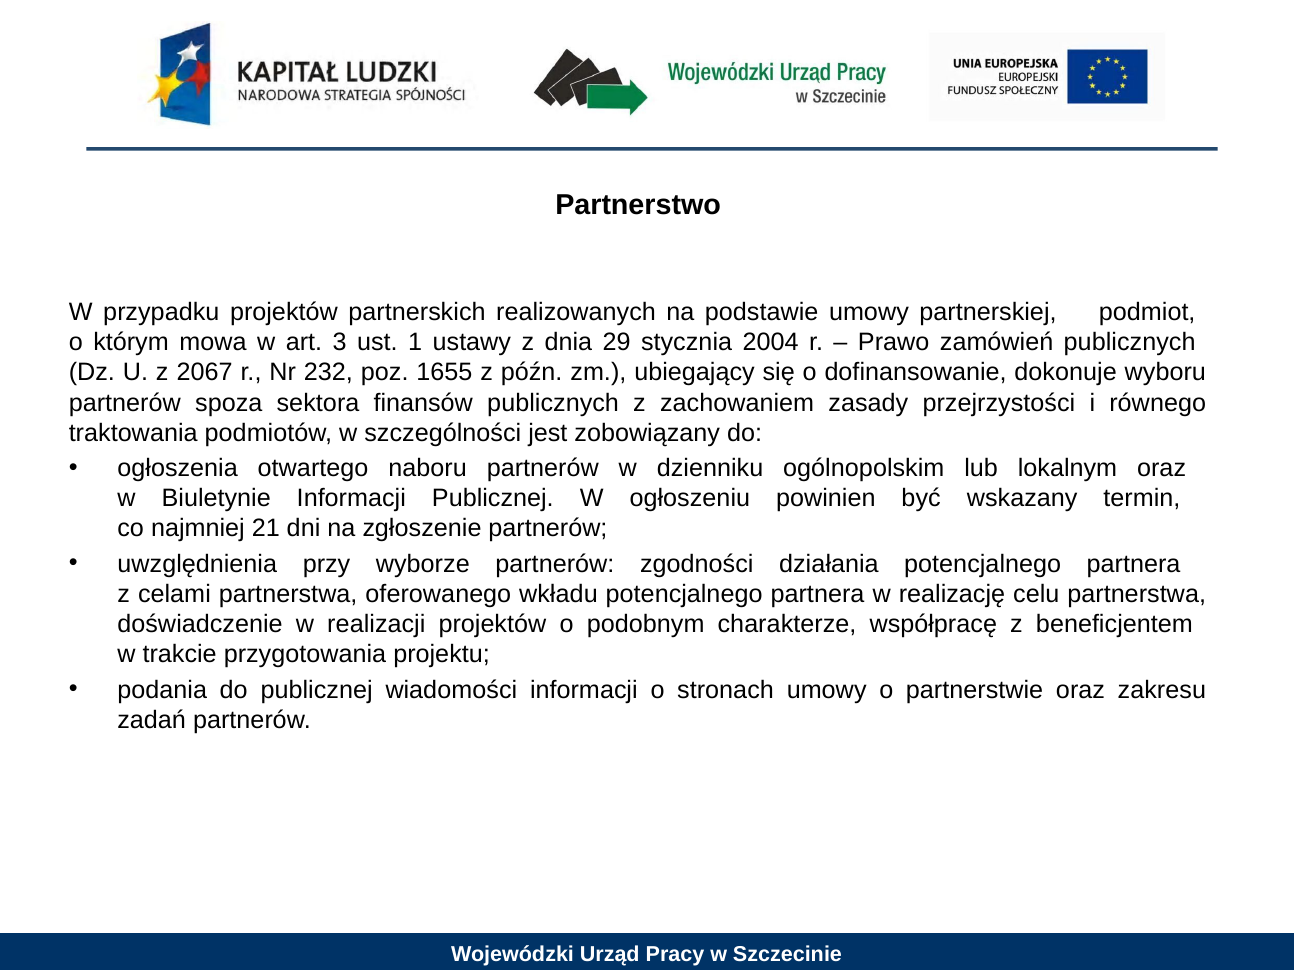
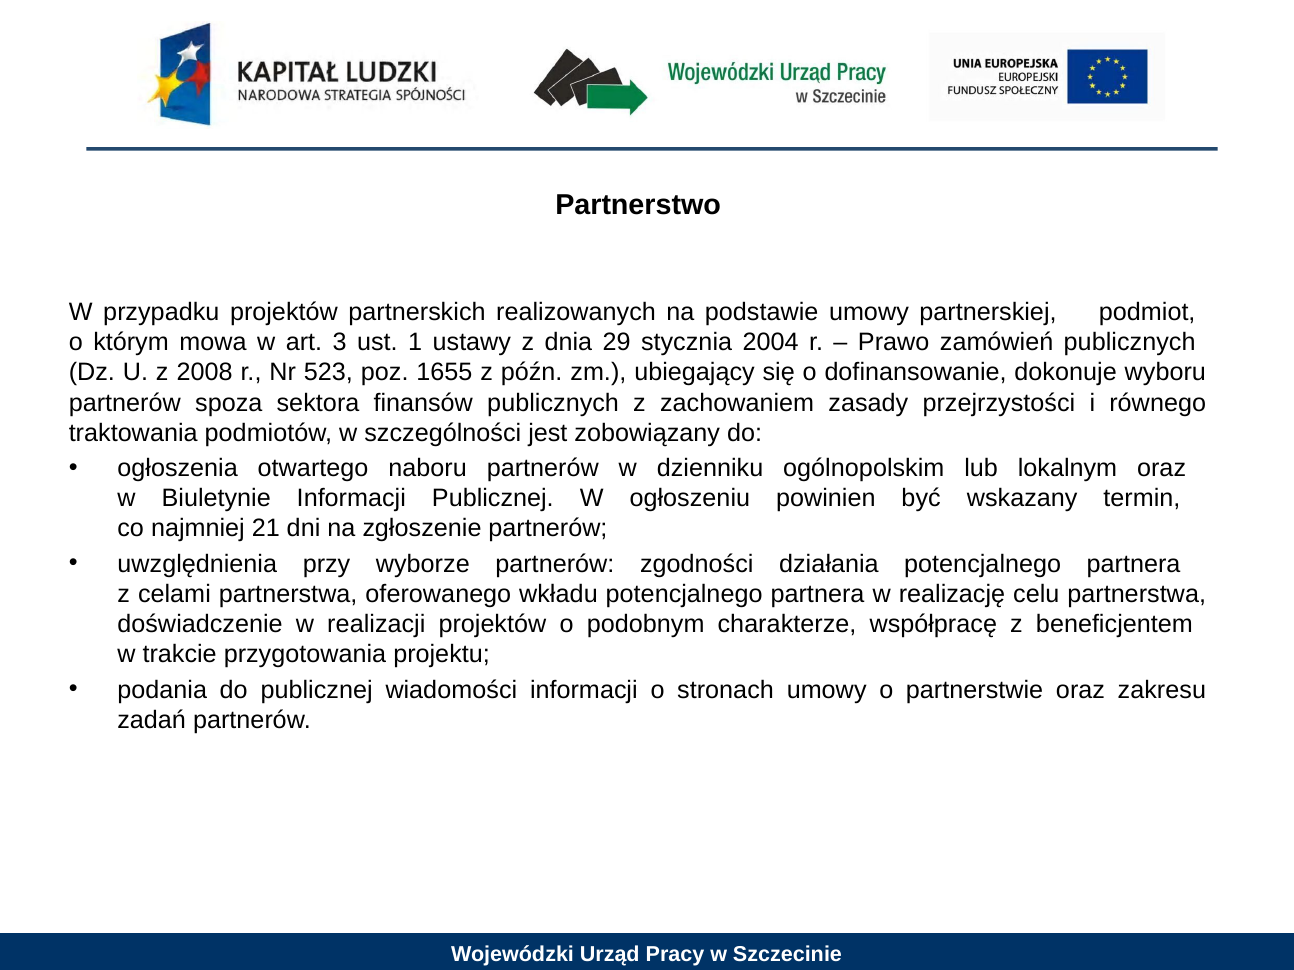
2067: 2067 -> 2008 (205, 373)
232: 232 -> 523 (328, 373)
